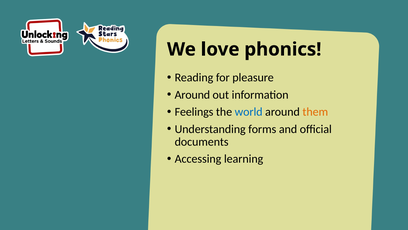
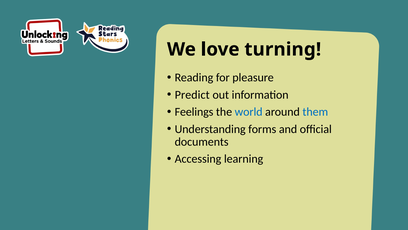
phonics: phonics -> turning (283, 49)
Around: Around -> Predict (192, 95)
them colour: orange -> blue (315, 112)
